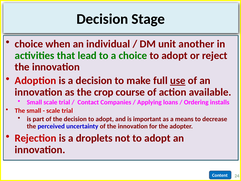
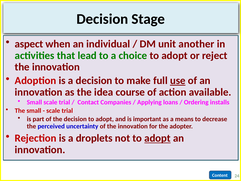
choice: choice -> aspect (29, 44)
crop: crop -> idea (104, 92)
adopt underline: none -> present (157, 138)
